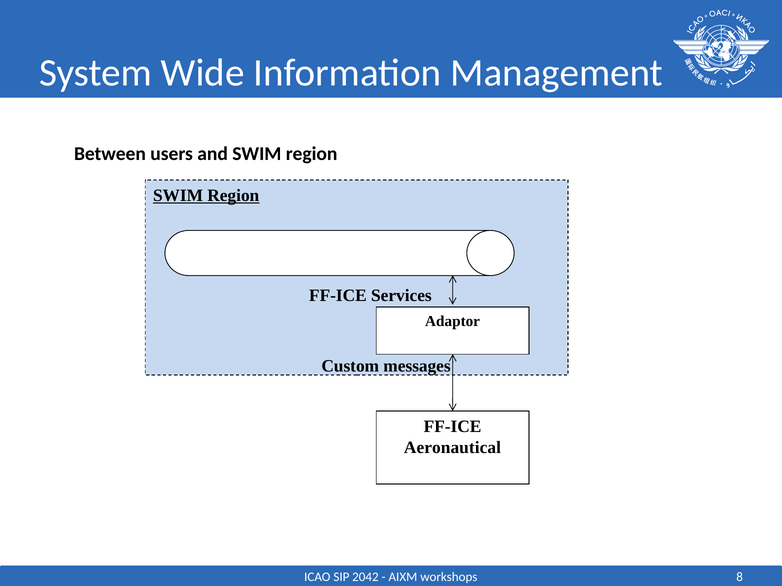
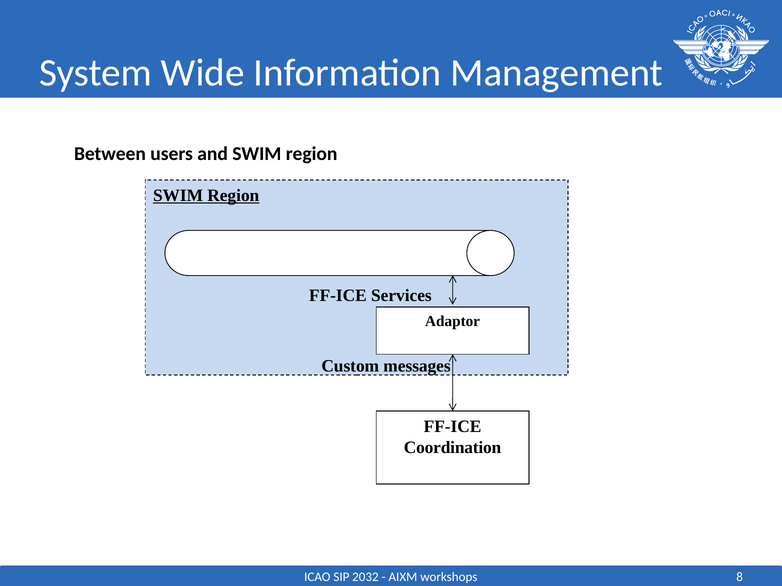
Aeronautical: Aeronautical -> Coordination (453, 448)
2042: 2042 -> 2032 (365, 577)
